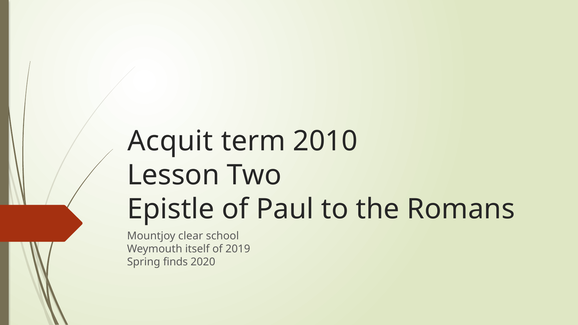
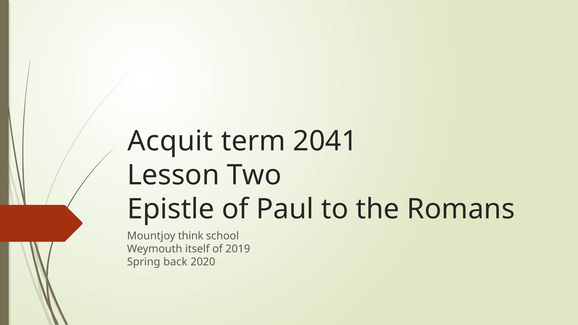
2010: 2010 -> 2041 (325, 141)
clear: clear -> think (191, 236)
finds: finds -> back (175, 262)
